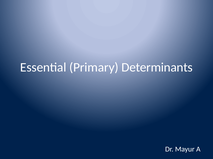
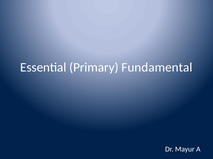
Determinants: Determinants -> Fundamental (157, 68)
